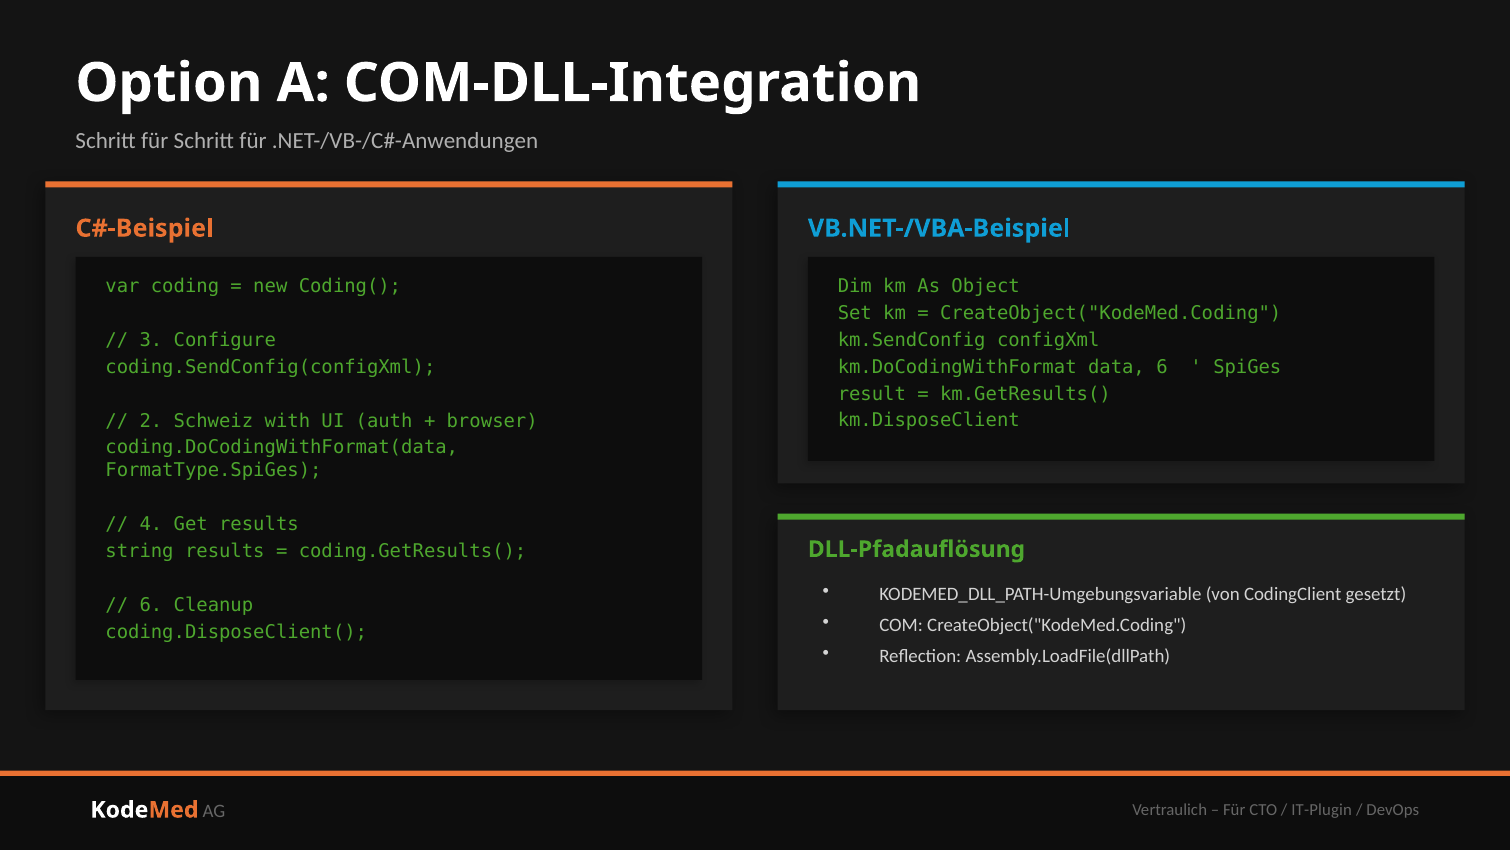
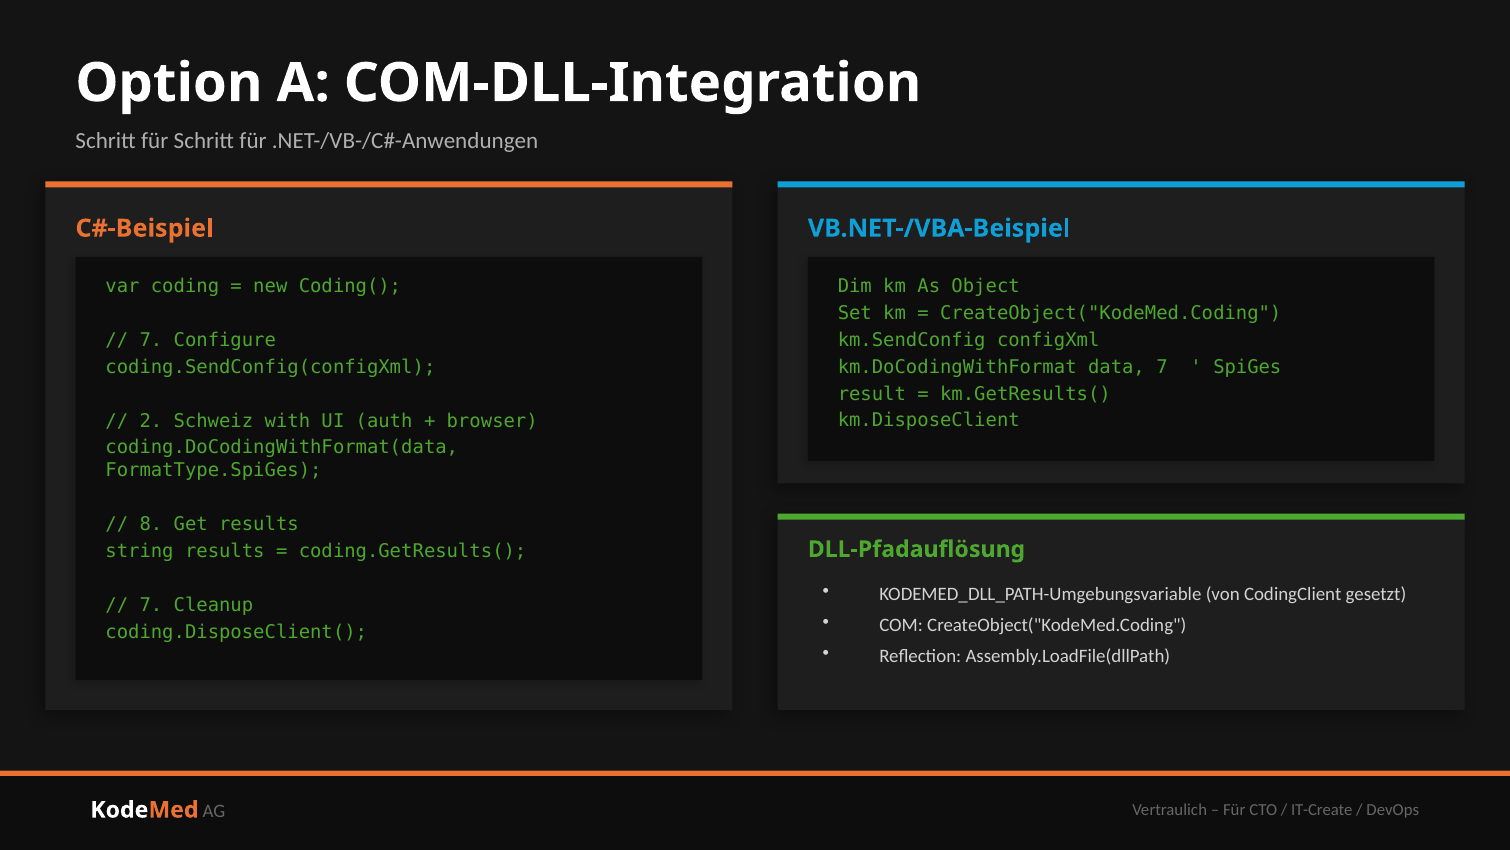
3: 3 -> 7 (151, 340)
data 6: 6 -> 7 (1162, 367)
4: 4 -> 8 (151, 524)
6: 6 -> 7 (151, 605)
IT-Plugin: IT-Plugin -> IT-Create (1322, 809)
